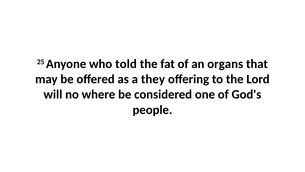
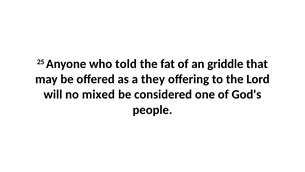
organs: organs -> griddle (225, 64)
where: where -> mixed (98, 94)
